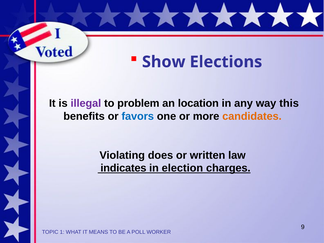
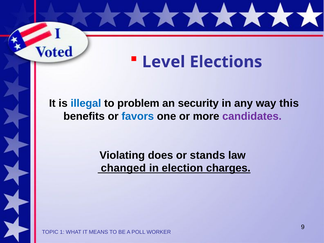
Show: Show -> Level (164, 62)
illegal colour: purple -> blue (86, 103)
location: location -> security (198, 103)
candidates colour: orange -> purple (252, 116)
written: written -> stands (207, 155)
indicates: indicates -> changed (123, 168)
